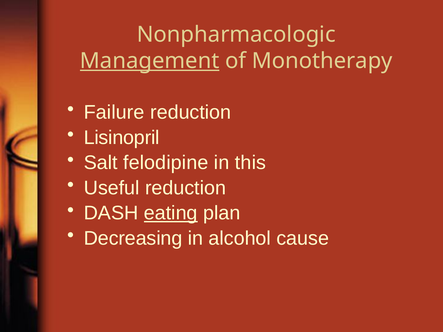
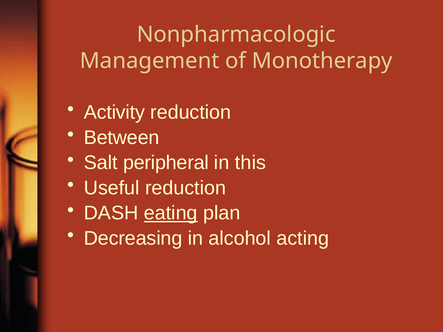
Management underline: present -> none (150, 61)
Failure: Failure -> Activity (114, 112)
Lisinopril: Lisinopril -> Between (122, 138)
felodipine: felodipine -> peripheral (166, 163)
cause: cause -> acting (303, 239)
